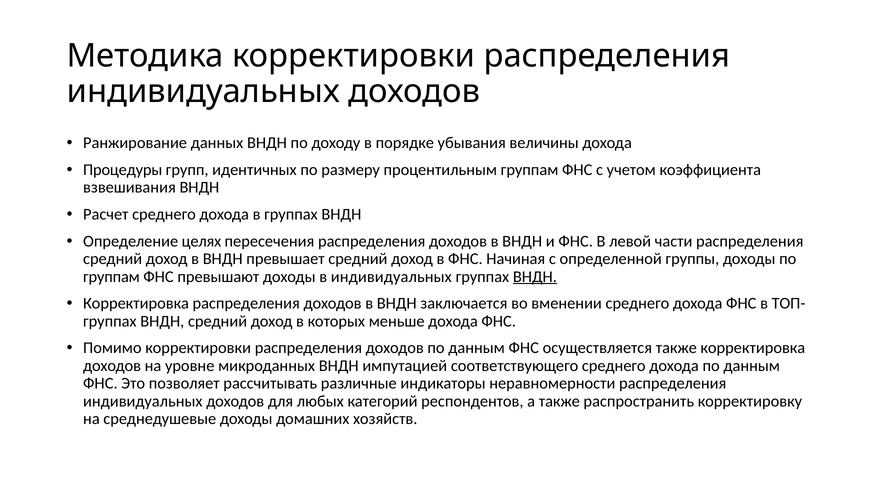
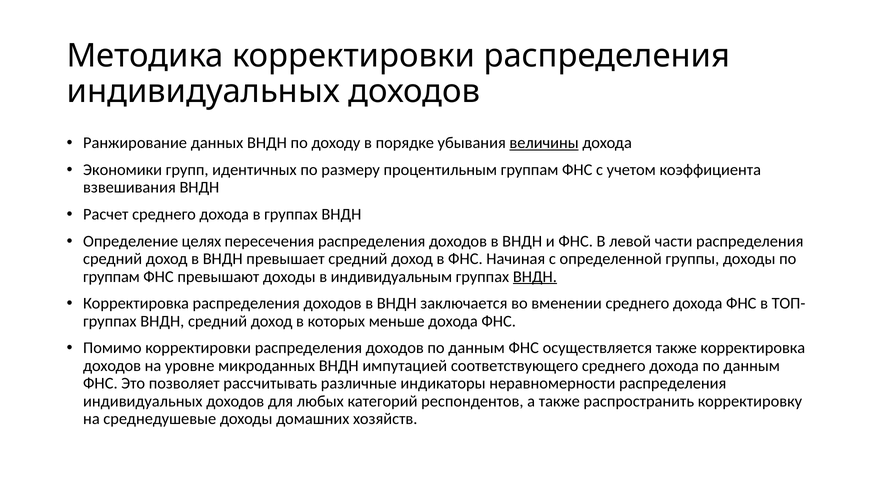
величины underline: none -> present (544, 143)
Процедуры: Процедуры -> Экономики (123, 170)
в индивидуальных: индивидуальных -> индивидуальным (391, 277)
